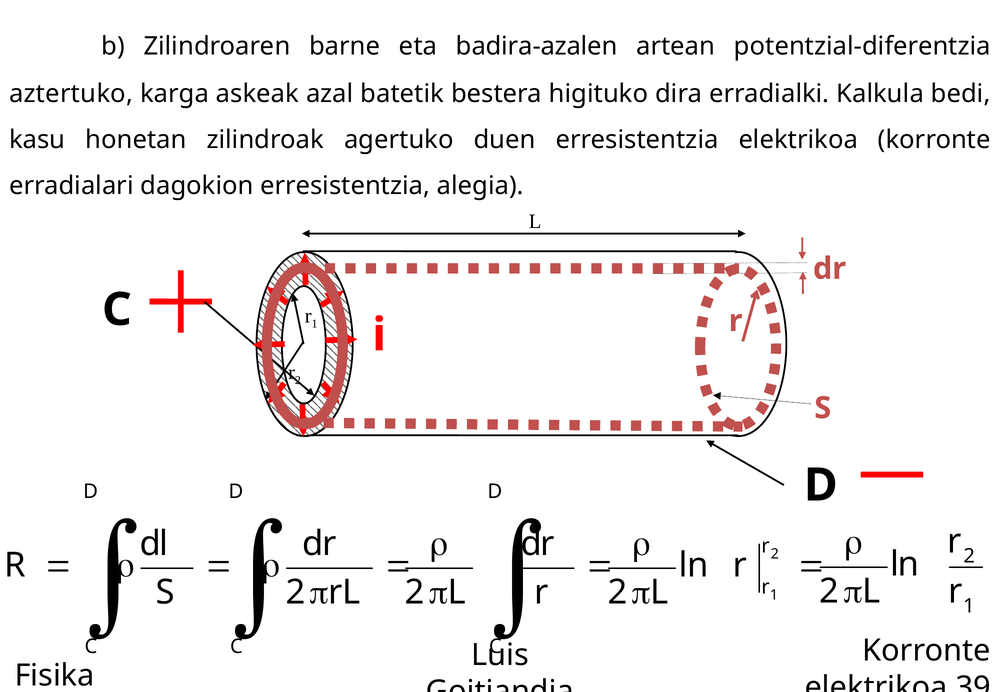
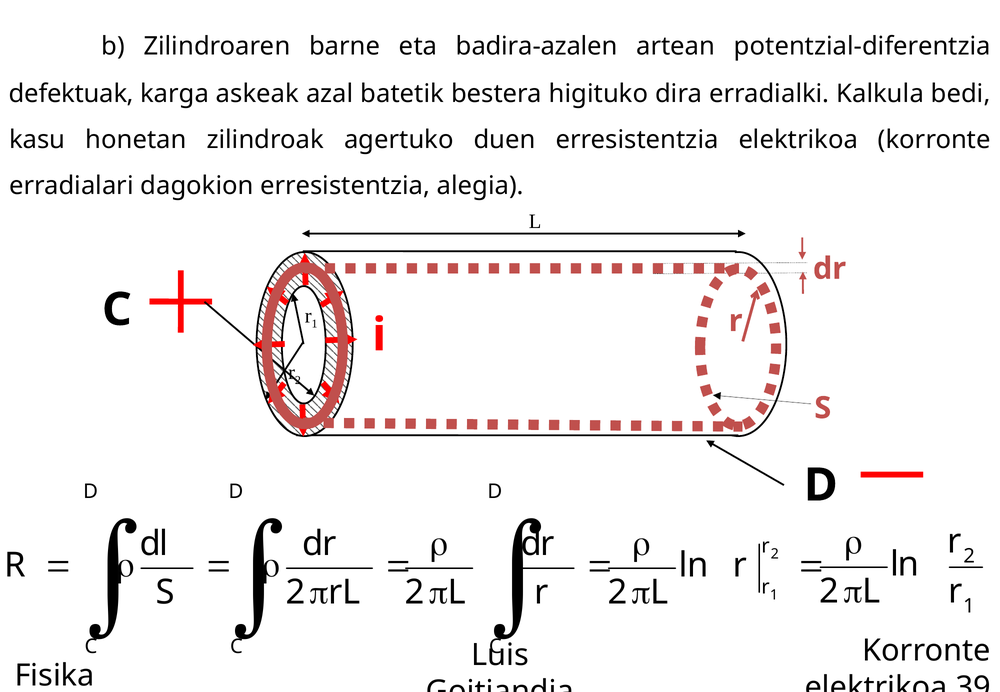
aztertuko: aztertuko -> defektuak (71, 94)
